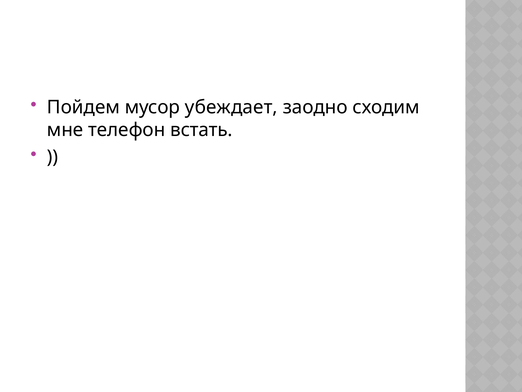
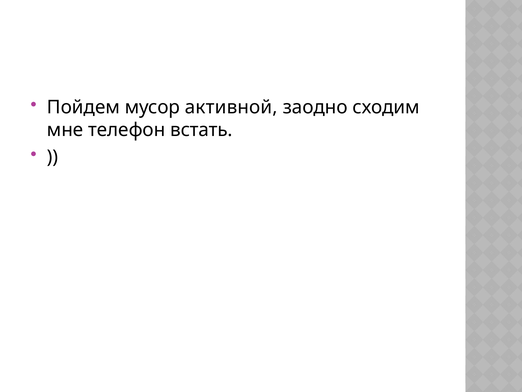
убеждает: убеждает -> активной (231, 107)
